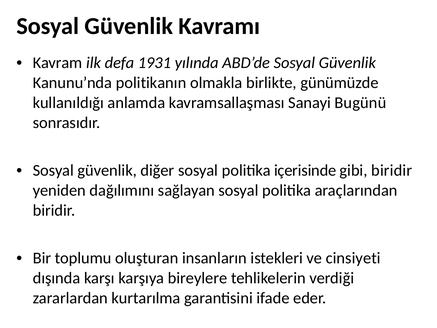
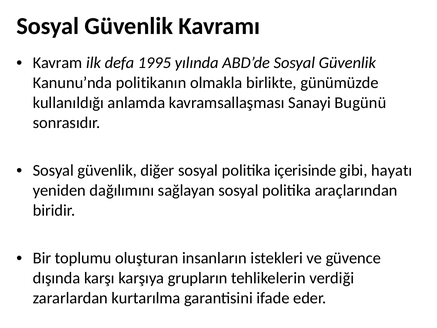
1931: 1931 -> 1995 (154, 63)
gibi biridir: biridir -> hayatı (392, 170)
cinsiyeti: cinsiyeti -> güvence (353, 258)
bireylere: bireylere -> grupların (198, 278)
